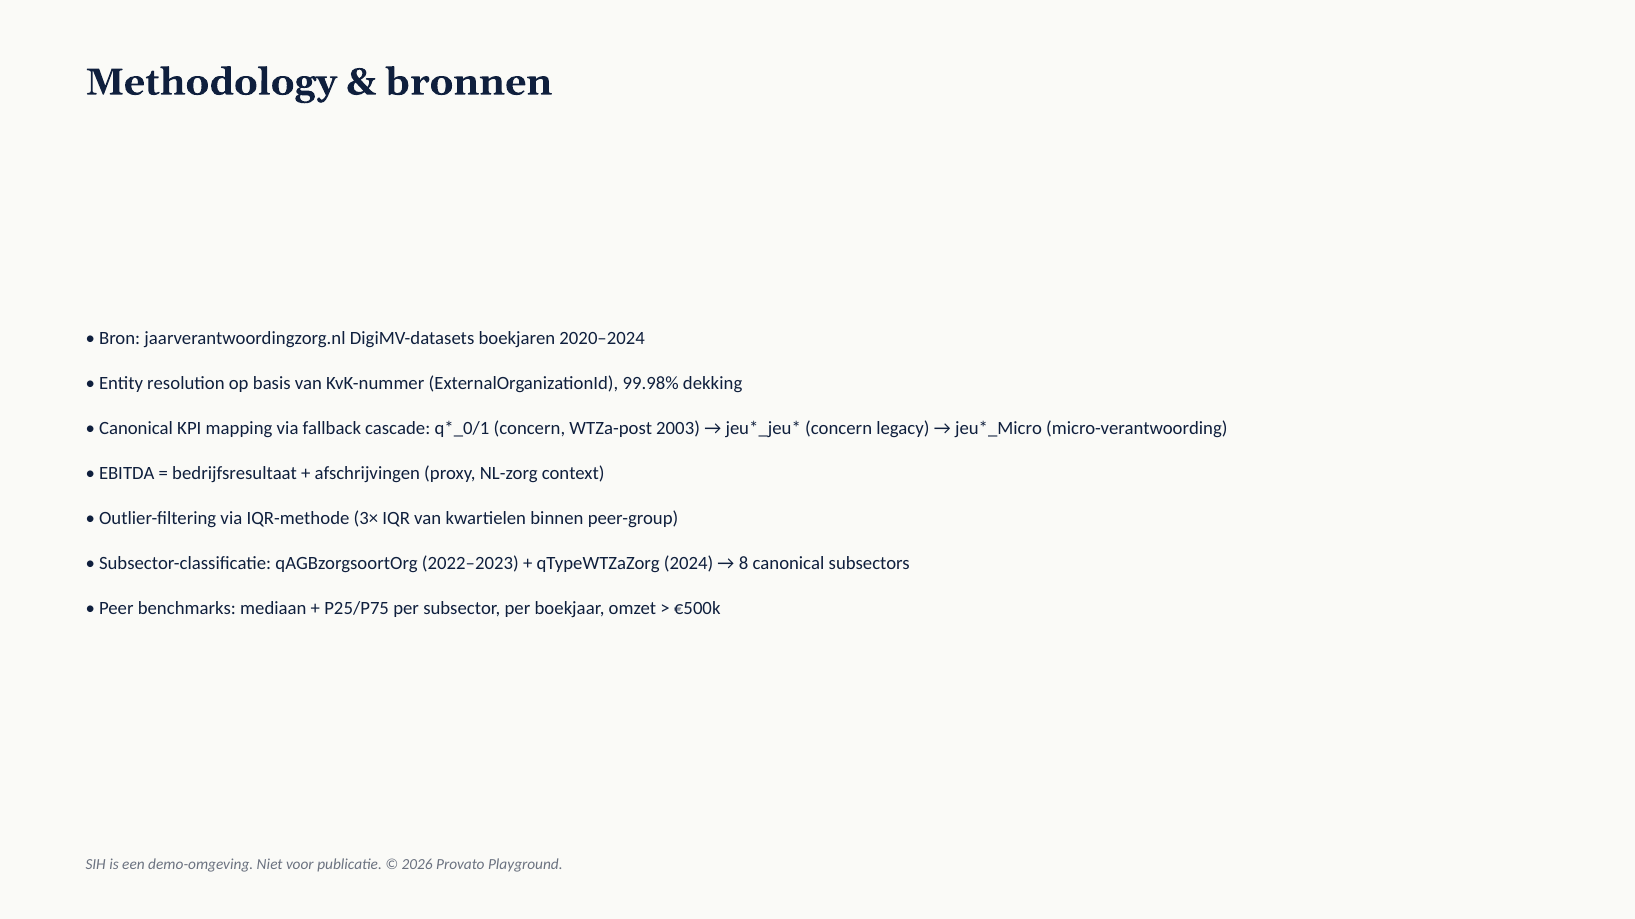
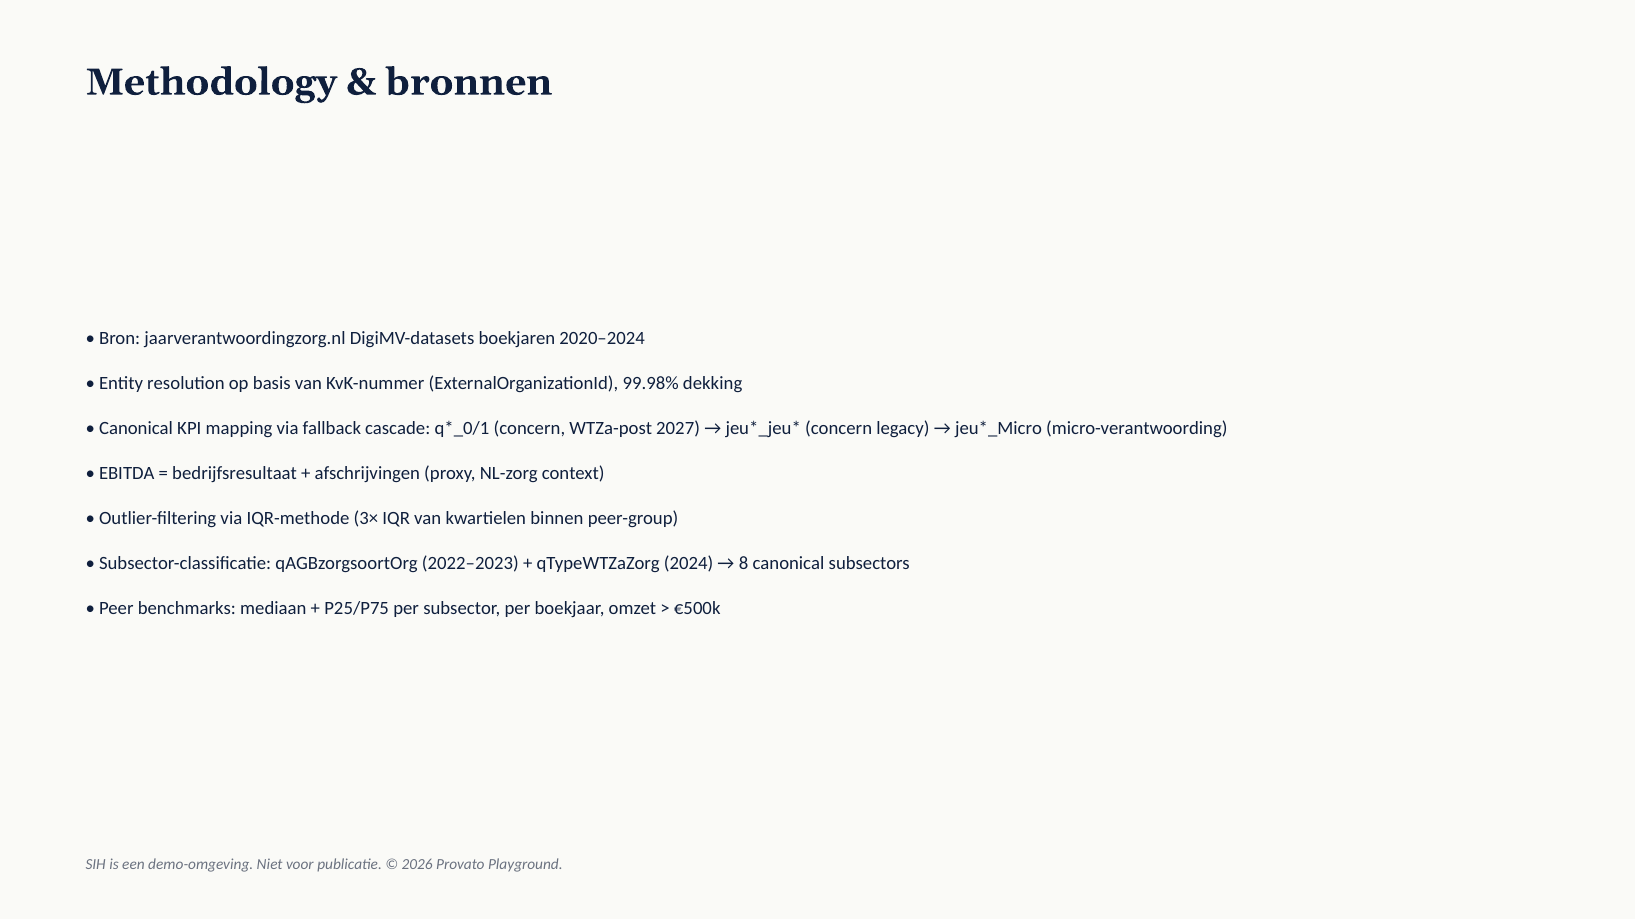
2003: 2003 -> 2027 (678, 428)
